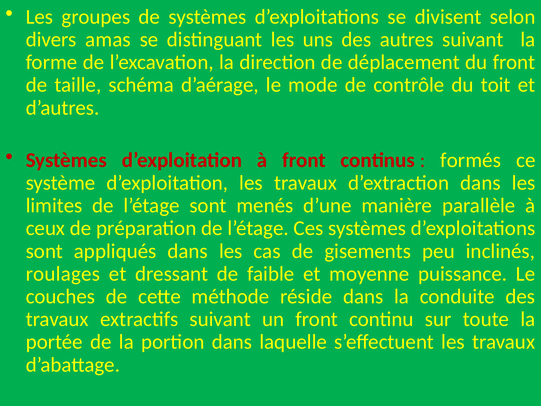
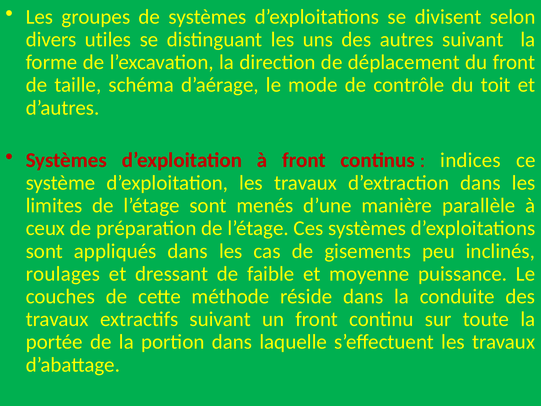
amas: amas -> utiles (108, 40)
formés: formés -> indices (471, 160)
